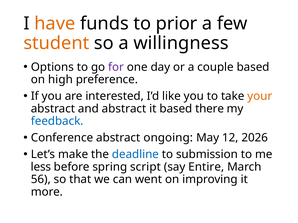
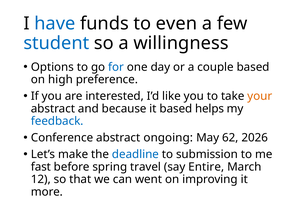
have colour: orange -> blue (55, 24)
prior: prior -> even (176, 24)
student colour: orange -> blue (56, 43)
for colour: purple -> blue (116, 67)
and abstract: abstract -> because (124, 109)
there: there -> helps (210, 109)
12: 12 -> 62 (230, 138)
less: less -> fast (41, 167)
script: script -> travel (146, 167)
56: 56 -> 12 (41, 180)
